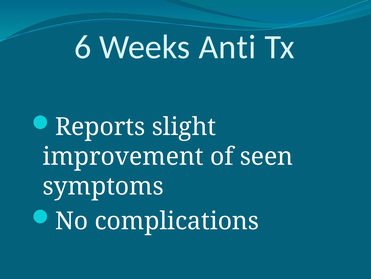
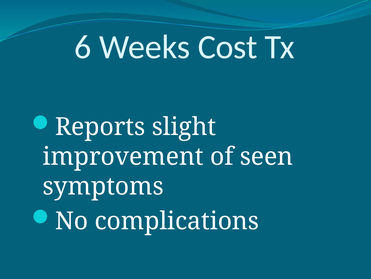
Anti: Anti -> Cost (228, 47)
